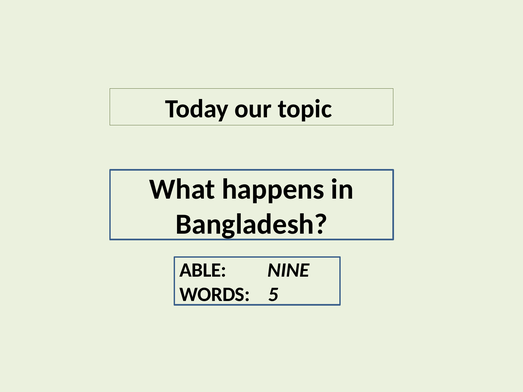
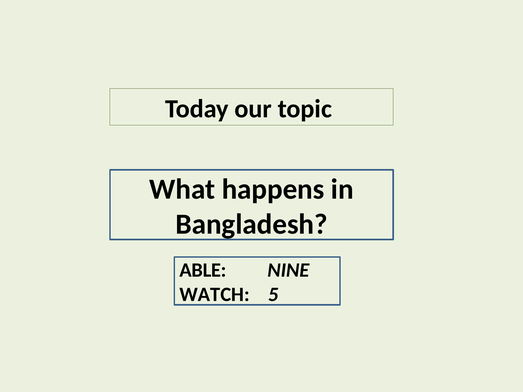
WORDS: WORDS -> WATCH (215, 295)
